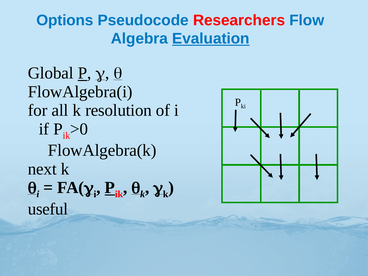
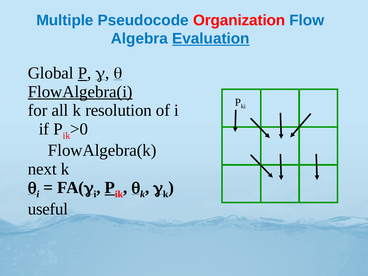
Options: Options -> Multiple (65, 20)
Researchers: Researchers -> Organization (239, 20)
FlowAlgebra(i underline: none -> present (80, 92)
